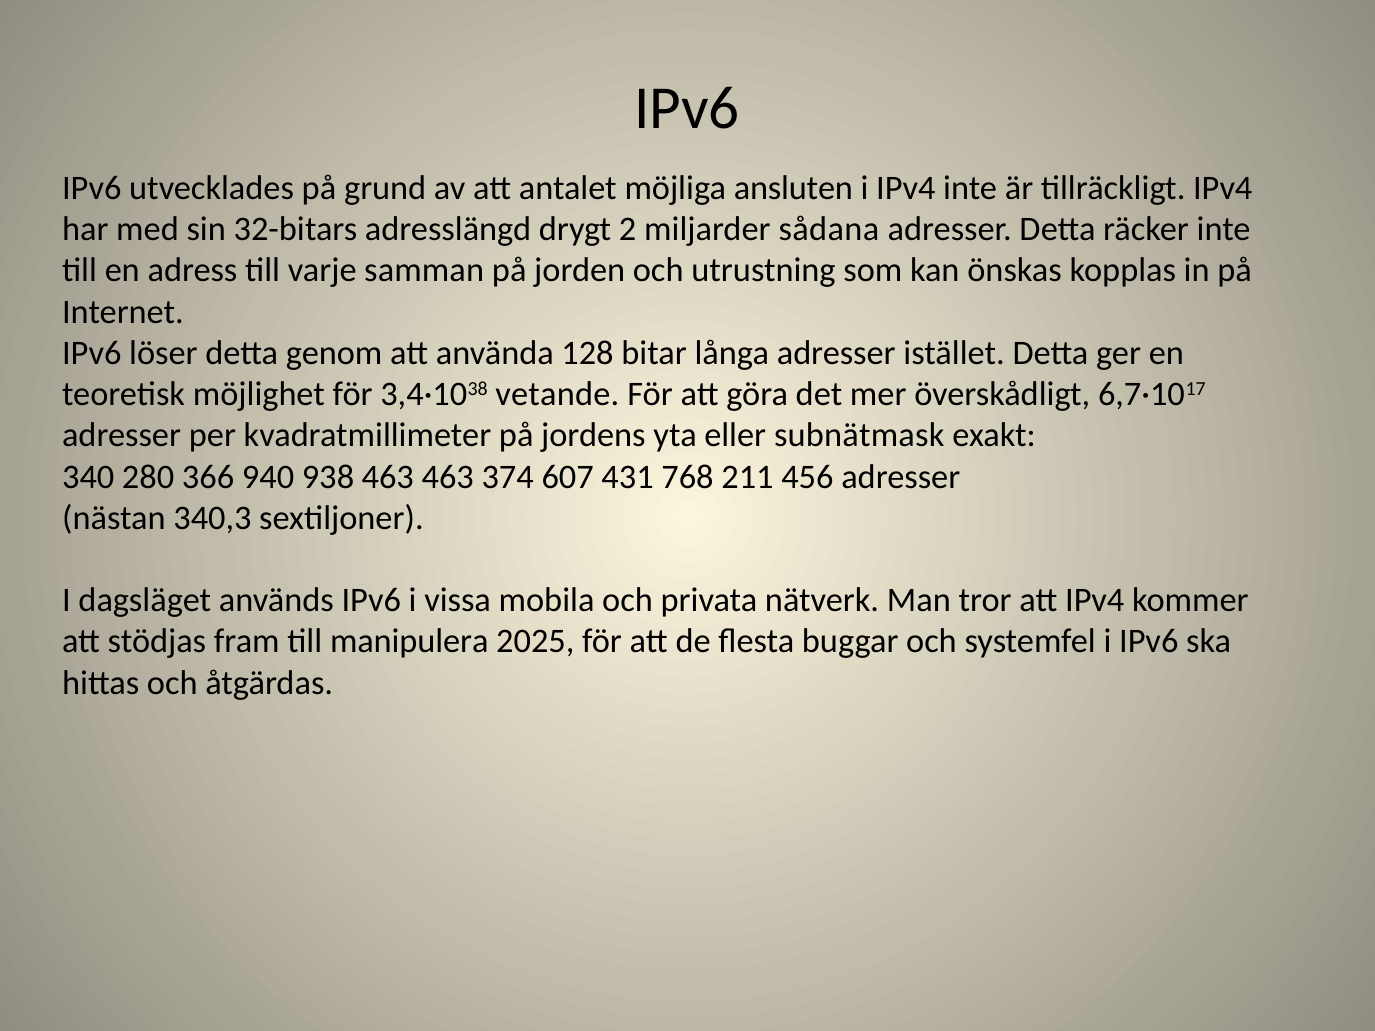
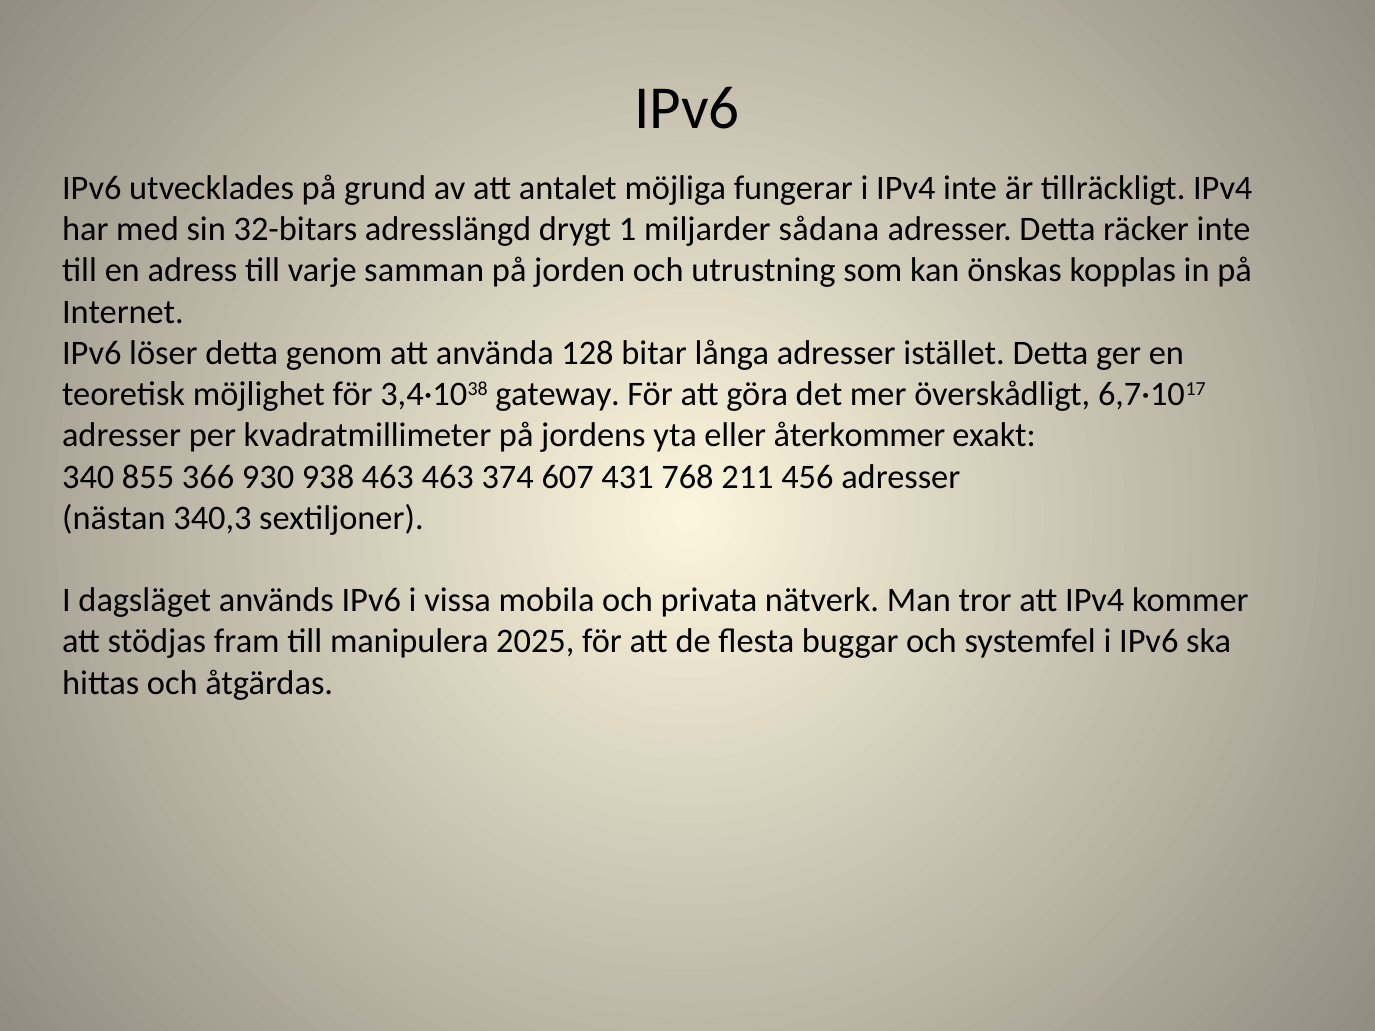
ansluten: ansluten -> fungerar (793, 188)
2: 2 -> 1 (628, 229)
vetande: vetande -> gateway (558, 394)
subnätmask: subnätmask -> återkommer (860, 436)
280: 280 -> 855 (148, 477)
940: 940 -> 930 (268, 477)
